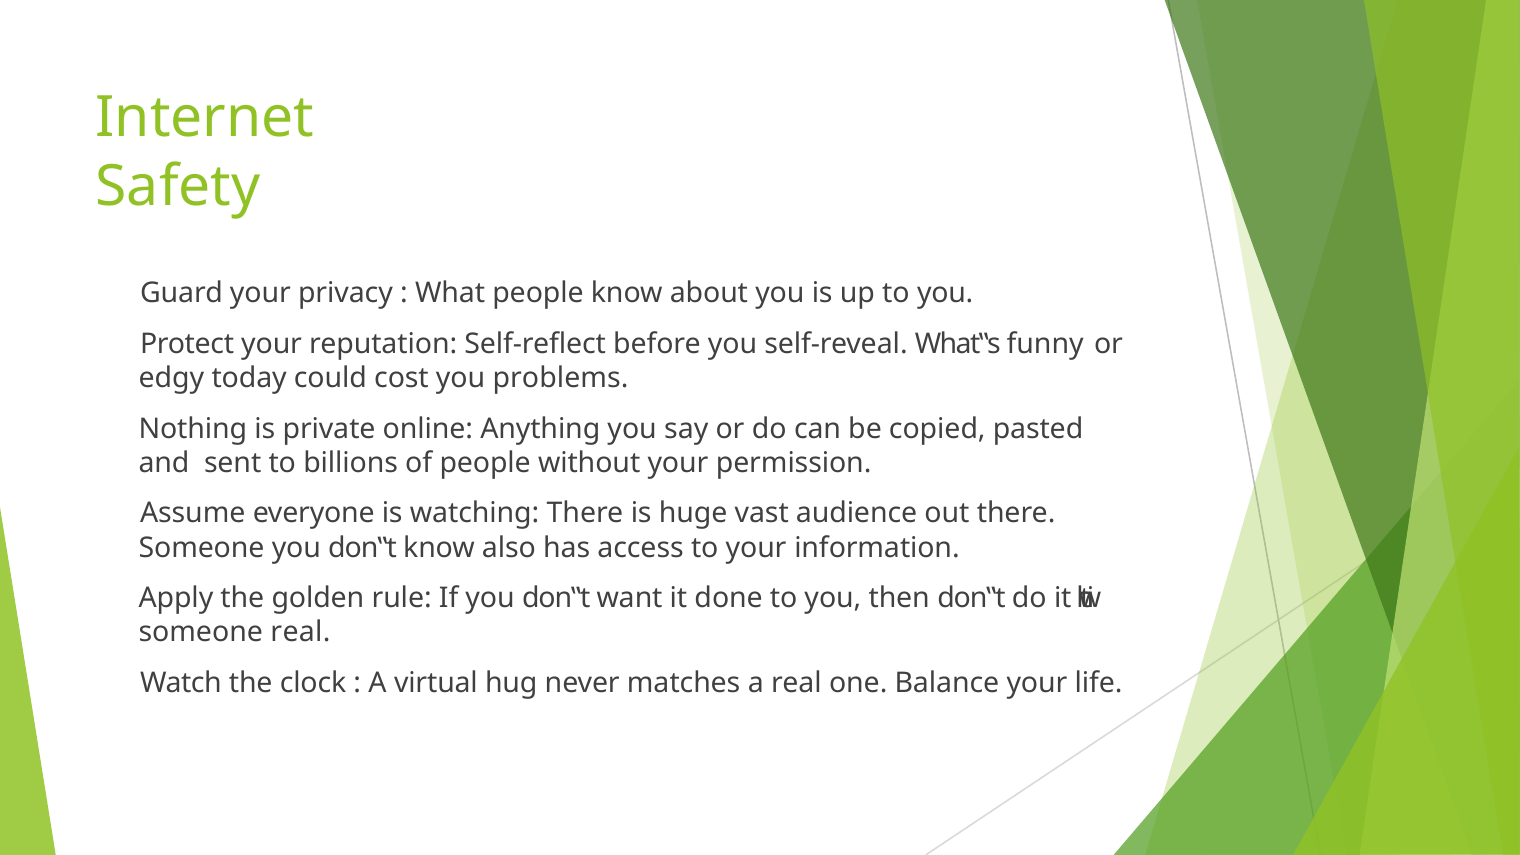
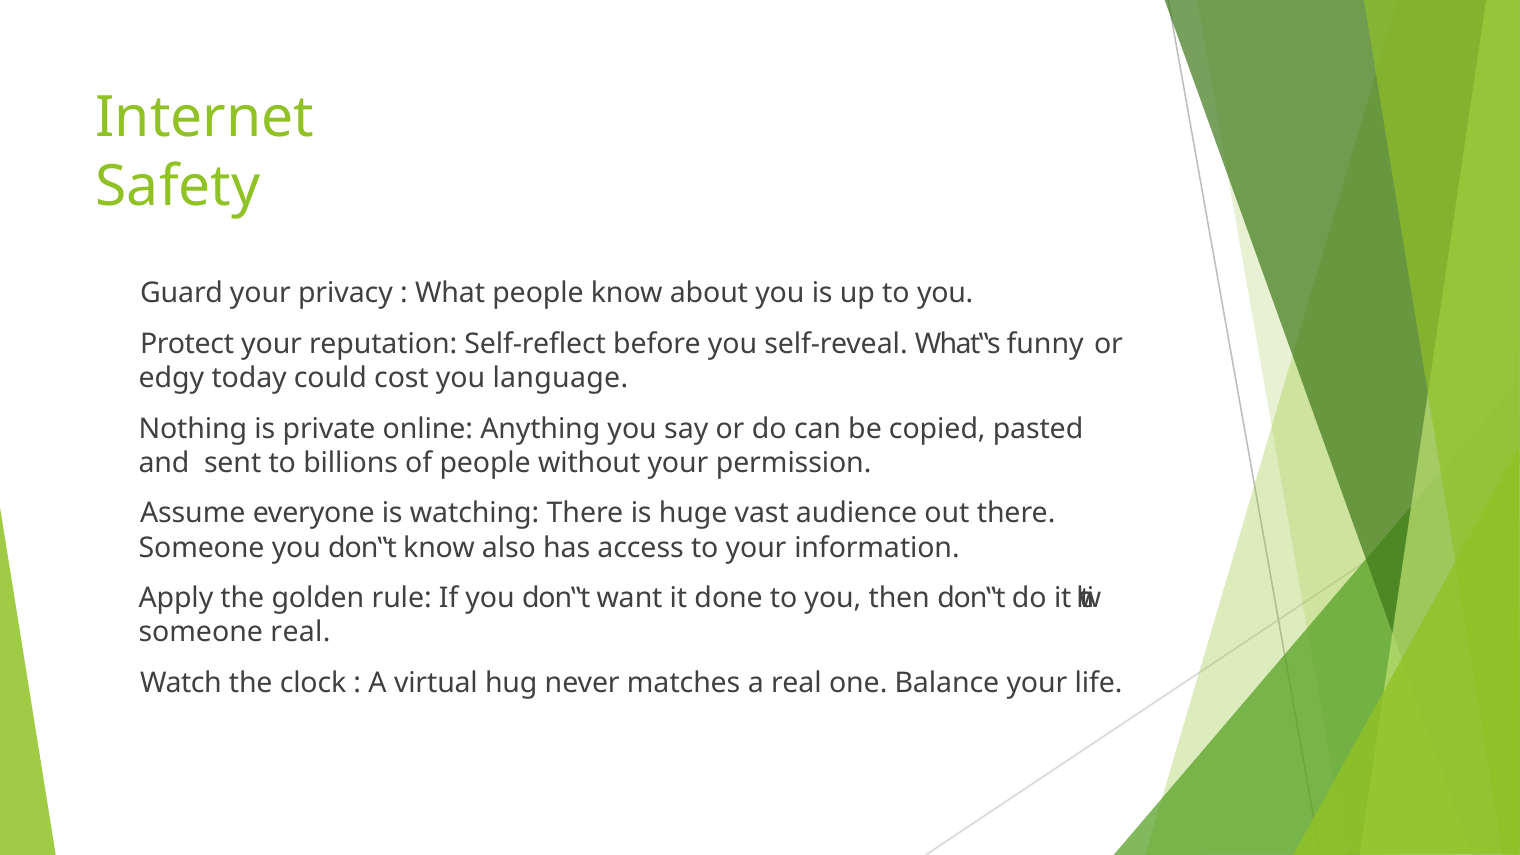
problems: problems -> language (560, 378)
